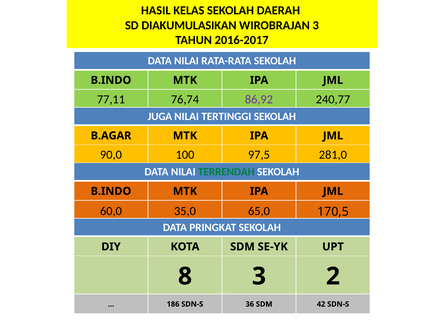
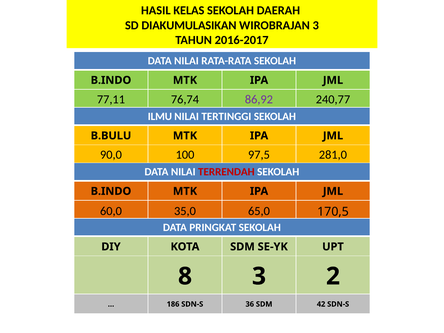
JUGA: JUGA -> ILMU (160, 116)
B.AGAR: B.AGAR -> B.BULU (111, 136)
TERRENDAH colour: green -> red (226, 172)
